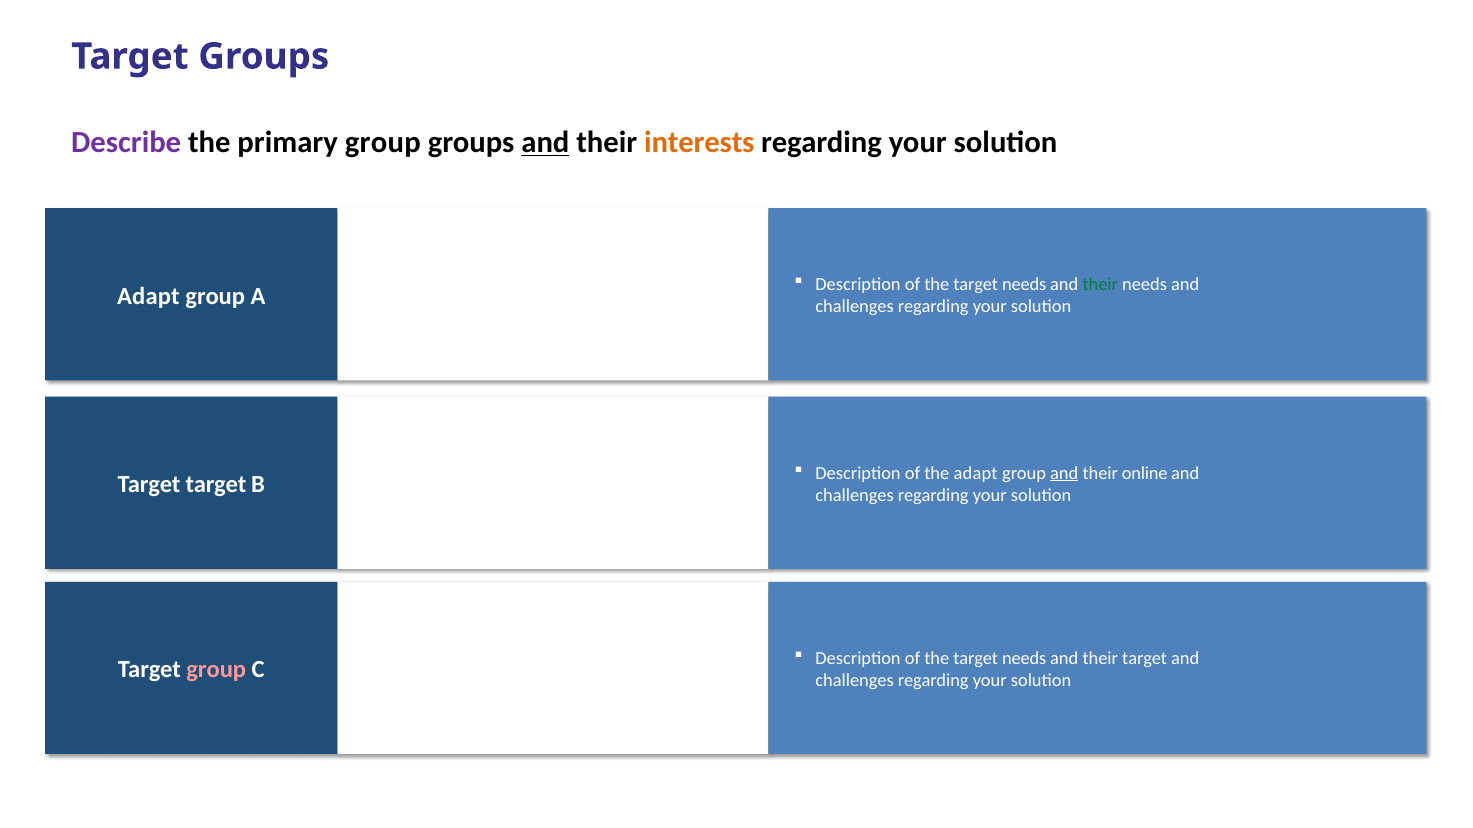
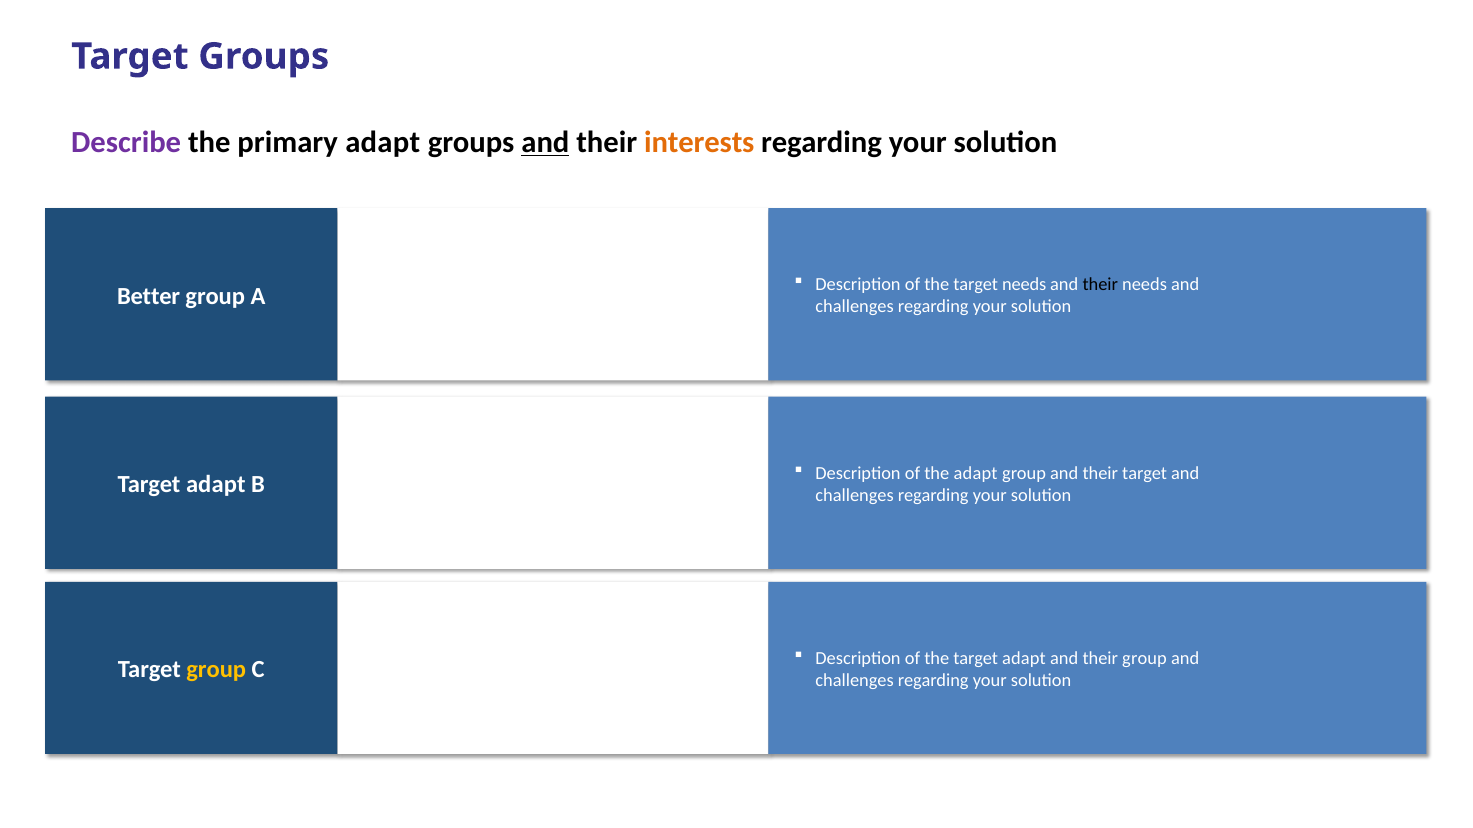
primary group: group -> adapt (383, 142)
their colour: green -> black (1100, 285)
Adapt: Adapt -> Better (149, 296)
and underline: present -> none (1064, 473)
their online: online -> target (1145, 473)
target: target -> adapt (216, 485)
needs: needs -> adapt (1024, 659)
their target: target -> group (1145, 659)
group colour: pink -> yellow (216, 670)
